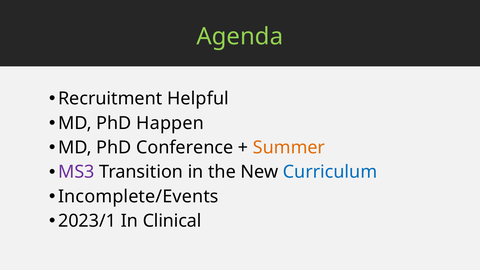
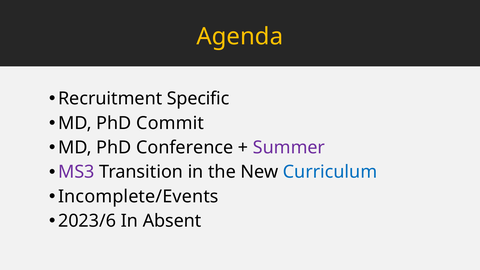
Agenda colour: light green -> yellow (240, 37)
Helpful: Helpful -> Specific (198, 99)
Happen: Happen -> Commit (170, 123)
Summer colour: orange -> purple (289, 148)
2023/1: 2023/1 -> 2023/6 (87, 221)
Clinical: Clinical -> Absent (172, 221)
